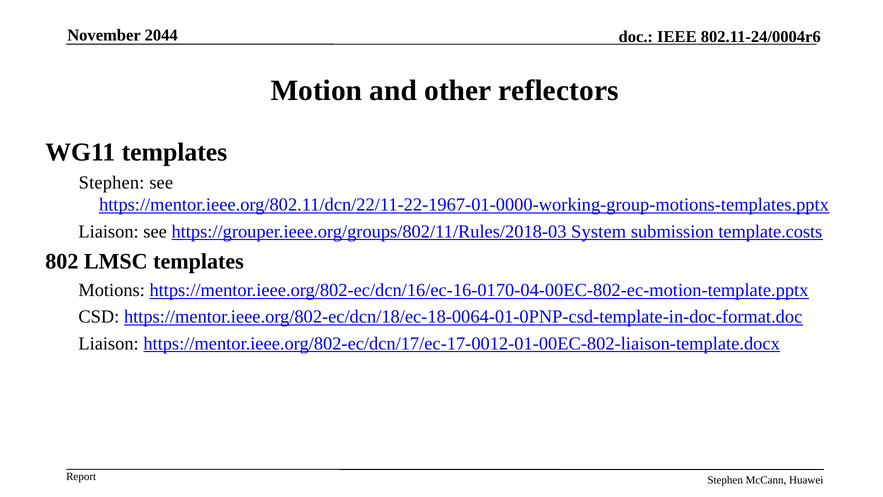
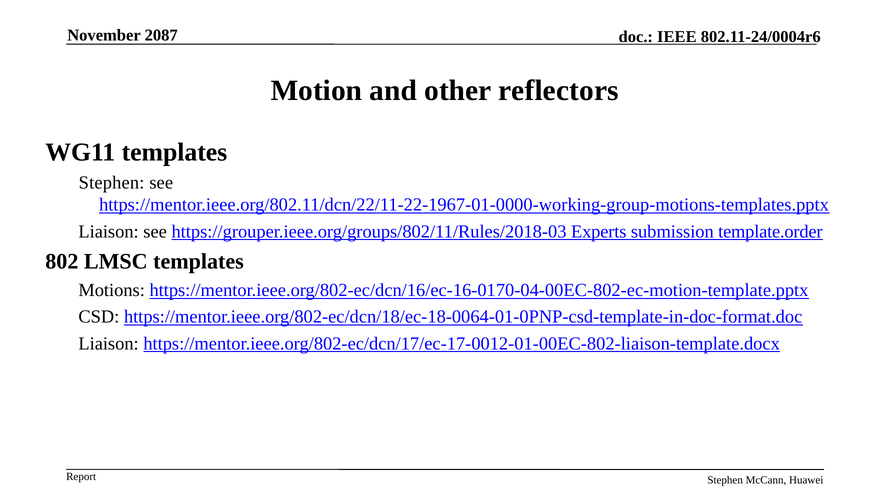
2044: 2044 -> 2087 (161, 35)
System: System -> Experts (599, 231)
template.costs: template.costs -> template.order (770, 231)
